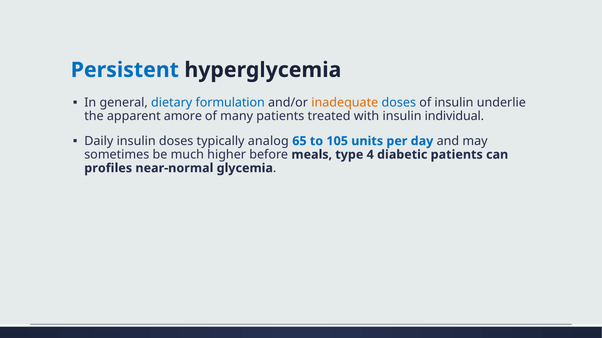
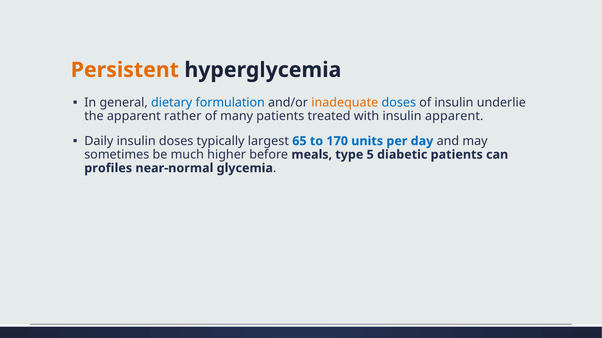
Persistent colour: blue -> orange (125, 70)
amore: amore -> rather (183, 116)
insulin individual: individual -> apparent (454, 116)
analog: analog -> largest (268, 141)
105: 105 -> 170 (337, 141)
4: 4 -> 5 (370, 155)
